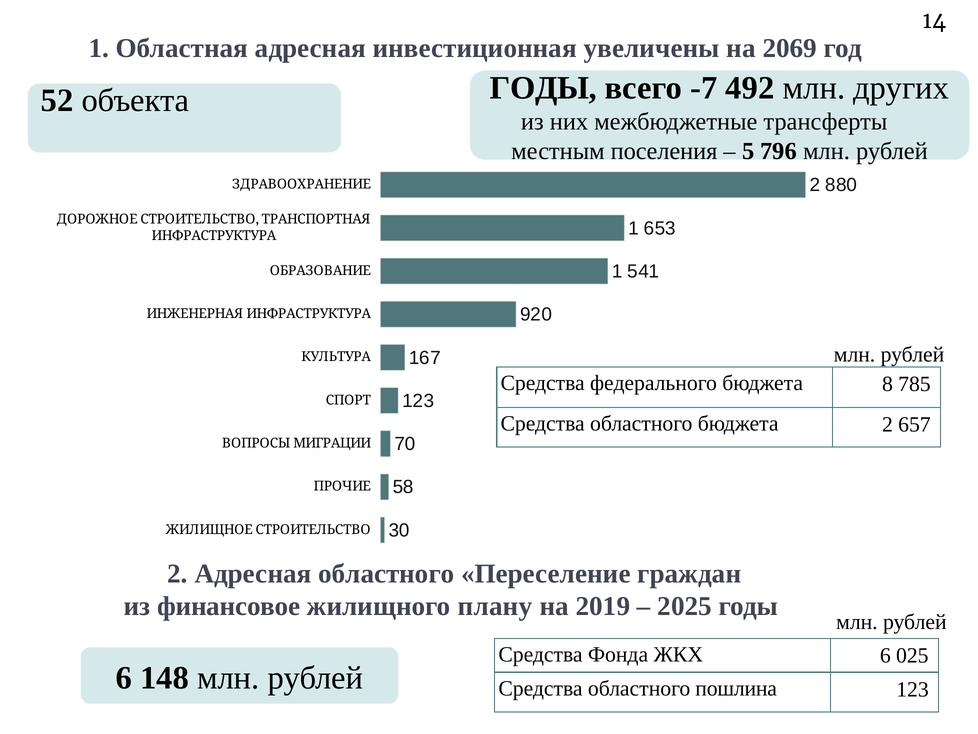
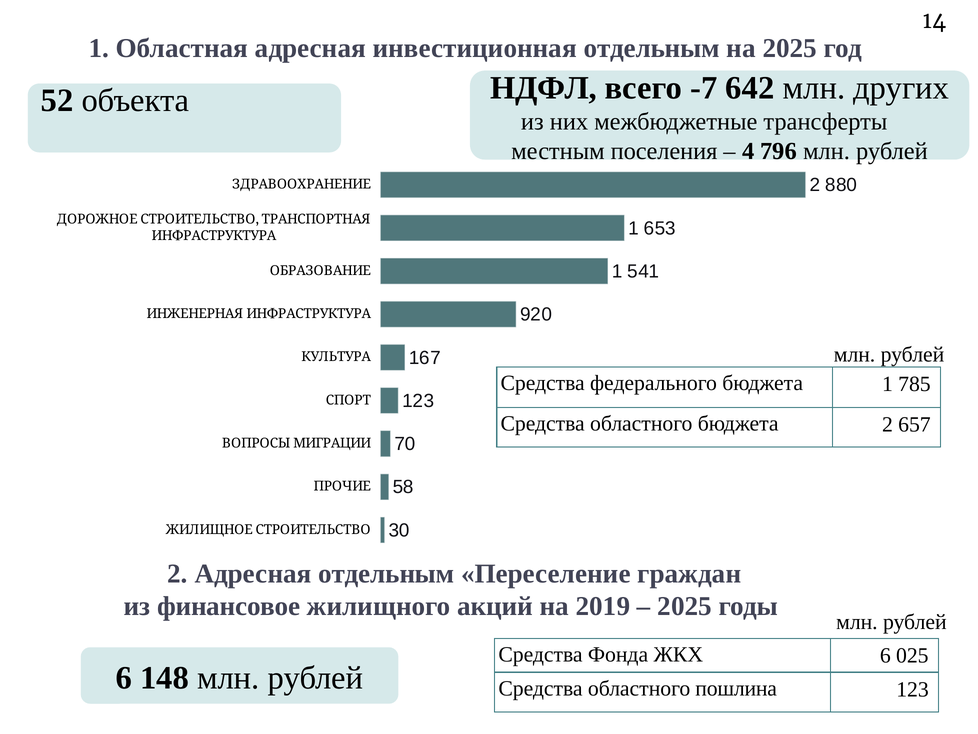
инвестиционная увеличены: увеличены -> отдельным (652, 48)
на 2069: 2069 -> 2025 (790, 48)
объекта ГОДЫ: ГОДЫ -> НДФЛ (543, 88)
492: 492 -> 642 (750, 88)
5: 5 -> 4 (748, 151)
бюджета 8: 8 -> 1 (888, 384)
Адресная областного: областного -> отдельным (386, 573)
плану: плану -> акций (495, 606)
